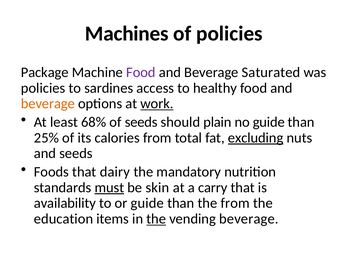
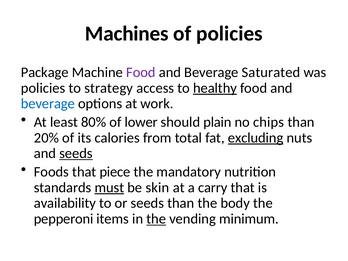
sardines: sardines -> strategy (109, 88)
healthy underline: none -> present (215, 88)
beverage colour: orange -> blue (48, 104)
work underline: present -> none (157, 104)
68%: 68% -> 80% (94, 122)
of seeds: seeds -> lower (141, 122)
no guide: guide -> chips (269, 122)
25%: 25% -> 20% (46, 138)
seeds underline: none -> present (76, 153)
dairy: dairy -> piece (115, 172)
or guide: guide -> seeds (147, 203)
the from: from -> body (235, 203)
education: education -> pepperoni (64, 219)
vending beverage: beverage -> minimum (249, 219)
